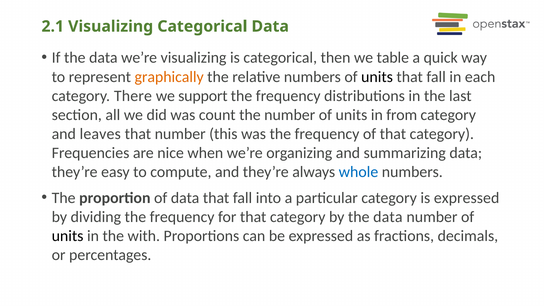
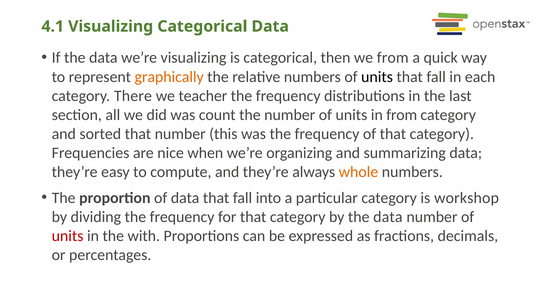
2.1: 2.1 -> 4.1 (53, 26)
we table: table -> from (393, 58)
support: support -> teacher (203, 96)
leaves: leaves -> sorted (100, 134)
whole colour: blue -> orange (358, 172)
is expressed: expressed -> workshop (467, 198)
units colour: black -> red (68, 236)
